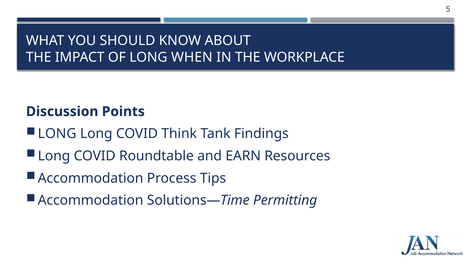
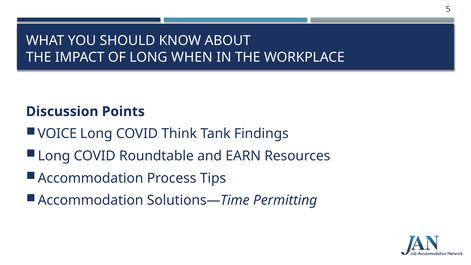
LONG: LONG -> VOICE (57, 134)
